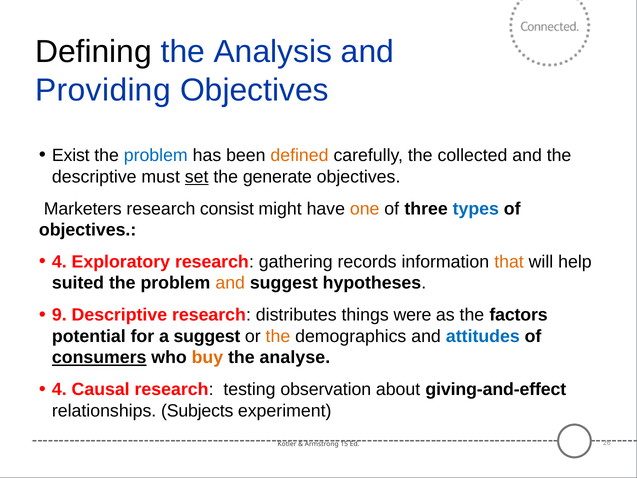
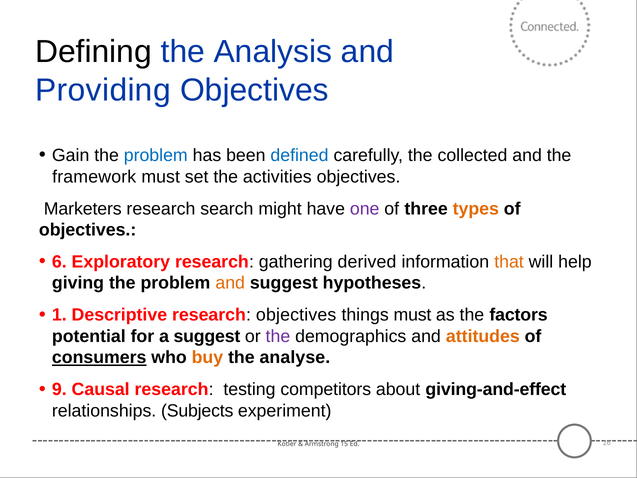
Exist: Exist -> Gain (71, 155)
defined colour: orange -> blue (299, 155)
descriptive: descriptive -> framework (94, 177)
set underline: present -> none (197, 177)
generate: generate -> activities (277, 177)
consist: consist -> search (227, 209)
one colour: orange -> purple (365, 209)
types colour: blue -> orange (476, 209)
4: 4 -> 6 (59, 262)
records: records -> derived (367, 262)
suited: suited -> giving (78, 283)
9: 9 -> 1 (59, 315)
research distributes: distributes -> objectives (296, 315)
things were: were -> must (412, 315)
the colour: orange -> purple (278, 336)
attitudes colour: blue -> orange (483, 336)
4: 4 -> 9 (59, 389)
observation: observation -> competitors (326, 389)
